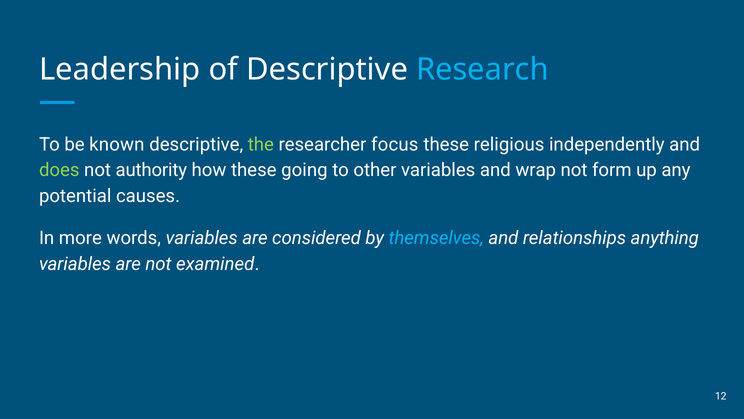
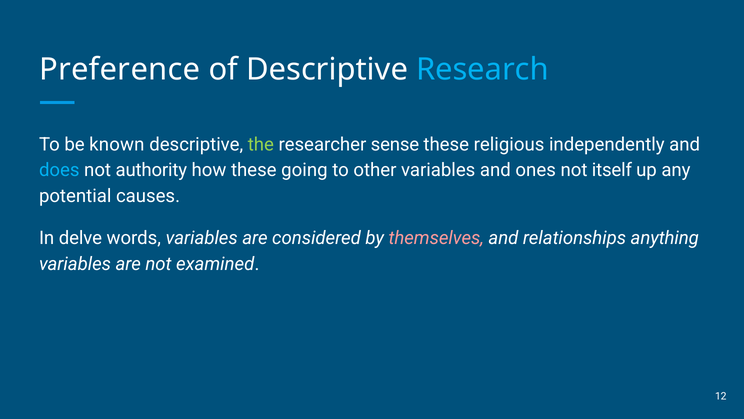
Leadership: Leadership -> Preference (120, 69)
focus: focus -> sense (395, 144)
does colour: light green -> light blue (59, 170)
wrap: wrap -> ones (536, 170)
form: form -> itself (612, 170)
more: more -> delve (80, 238)
themselves colour: light blue -> pink (436, 238)
